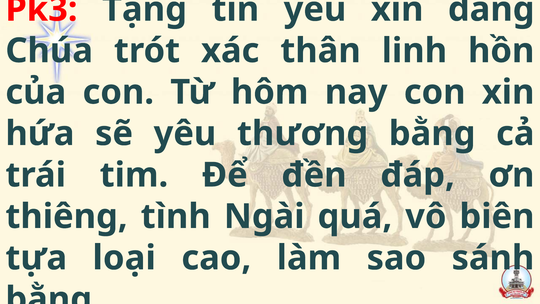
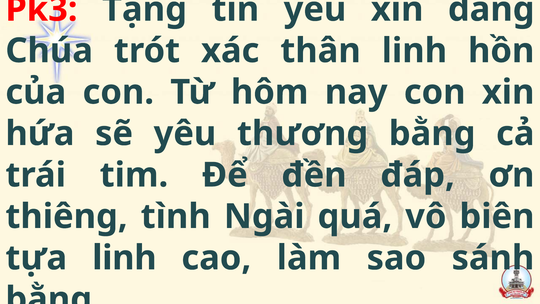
tựa loại: loại -> linh (124, 258)
